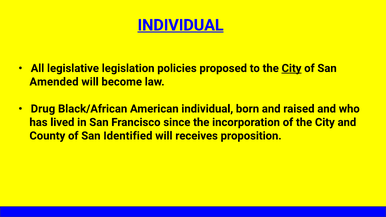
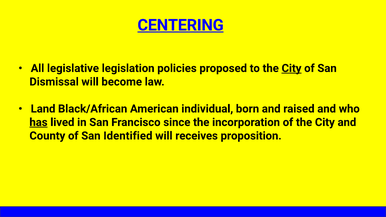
INDIVIDUAL: INDIVIDUAL -> CENTERING (181, 25)
Amended: Amended -> Dismissal (54, 82)
Drug: Drug -> Land (43, 109)
has underline: none -> present (39, 122)
